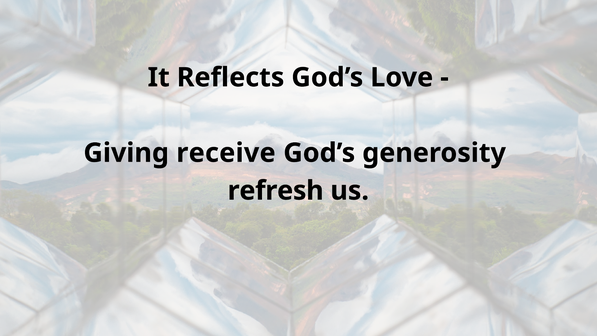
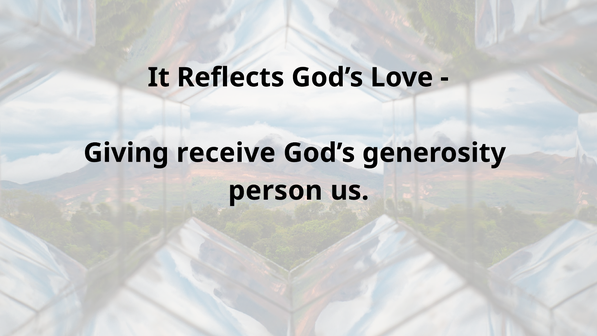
refresh: refresh -> person (275, 191)
